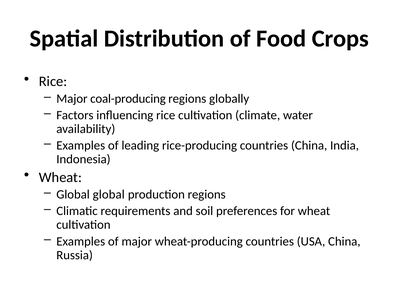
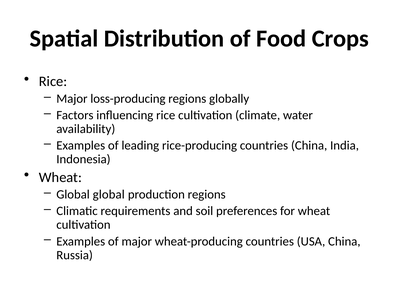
coal-producing: coal-producing -> loss-producing (128, 99)
